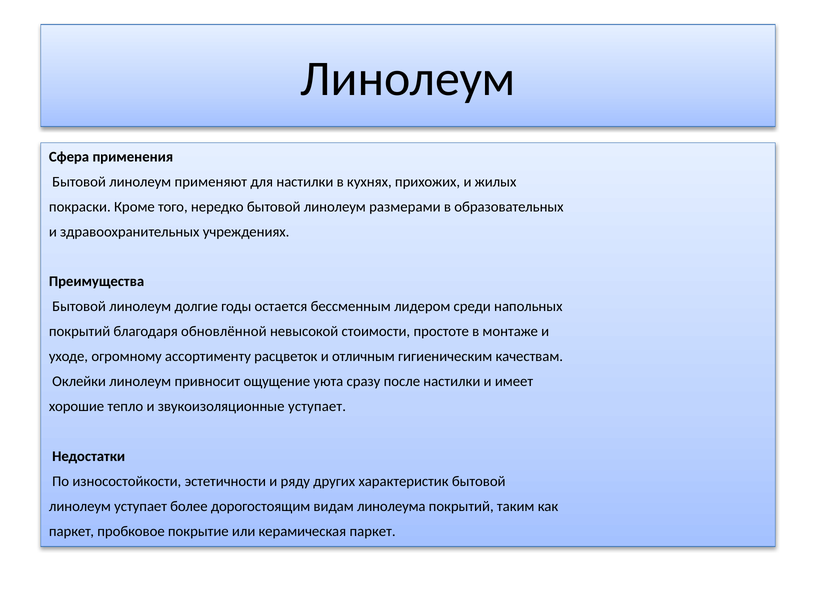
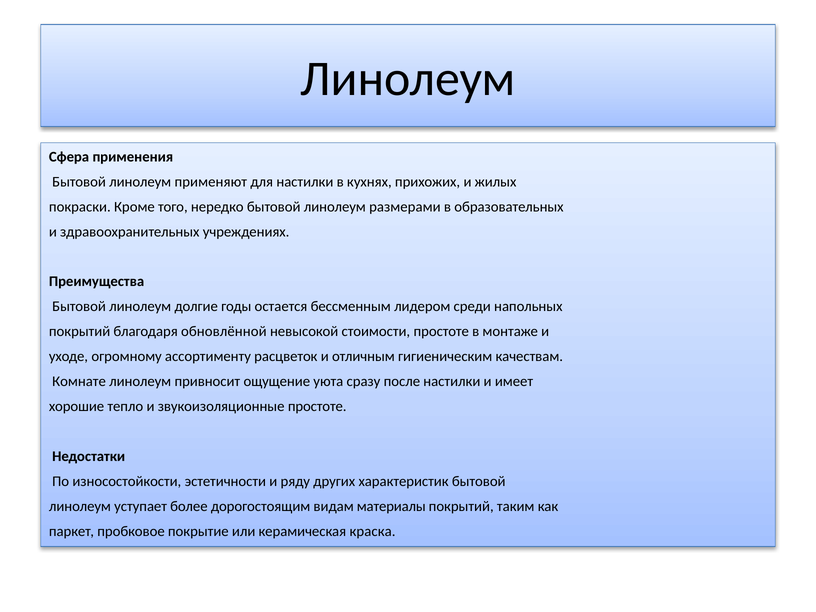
Оклейки: Оклейки -> Комнате (79, 381)
звукоизоляционные уступает: уступает -> простоте (317, 406)
линолеума: линолеума -> материалы (391, 506)
керамическая паркет: паркет -> краска (373, 531)
